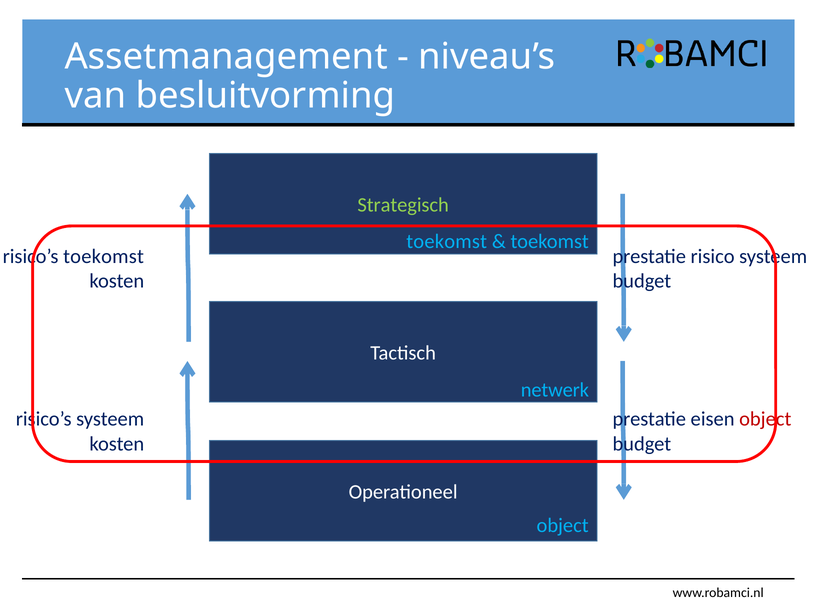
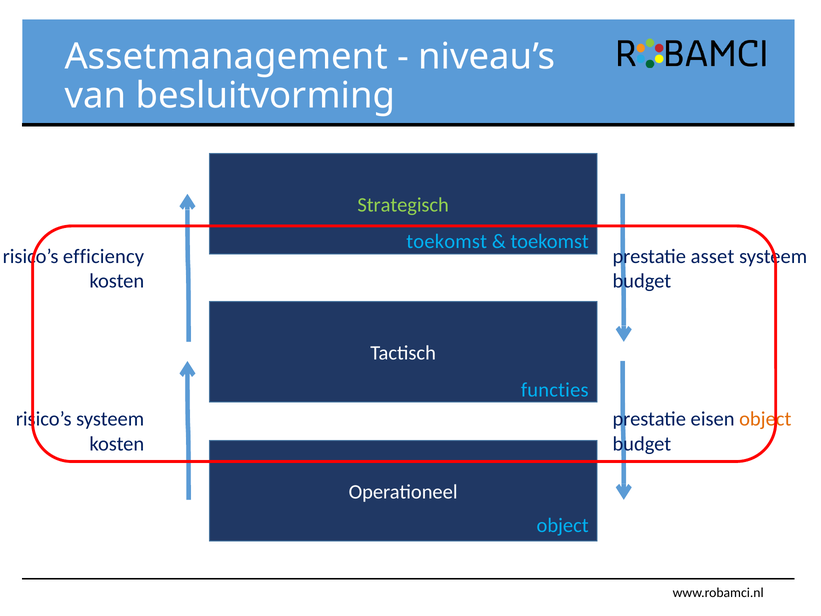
risico’s toekomst: toekomst -> efficiency (104, 256)
risico: risico -> asset (713, 256)
netwerk: netwerk -> functies (555, 390)
object colour: red -> orange (765, 419)
